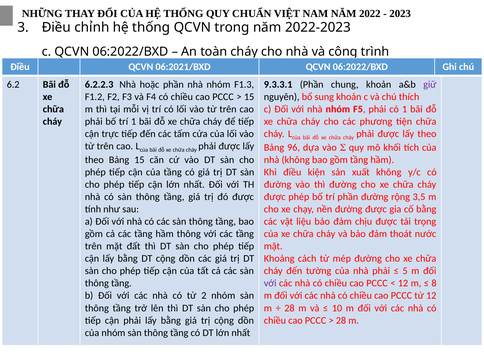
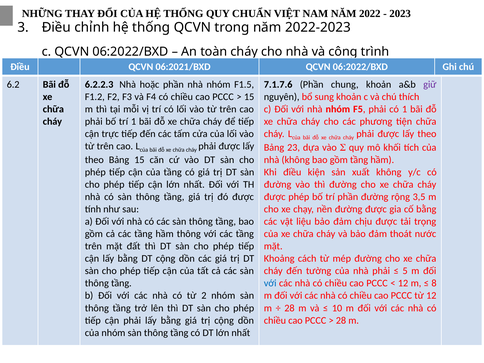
F1.3: F1.3 -> F1.5 (244, 84)
9.3.3.1: 9.3.3.1 -> 7.1.7.6 (278, 84)
96: 96 -> 23 (294, 147)
với colour: purple -> blue (270, 283)
